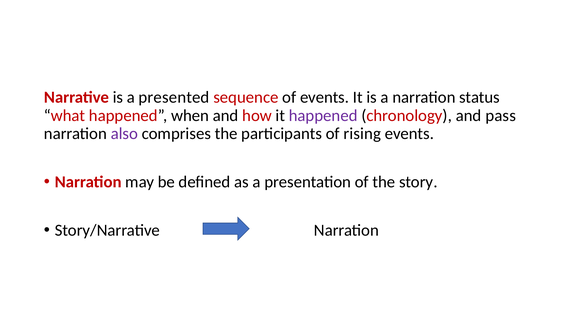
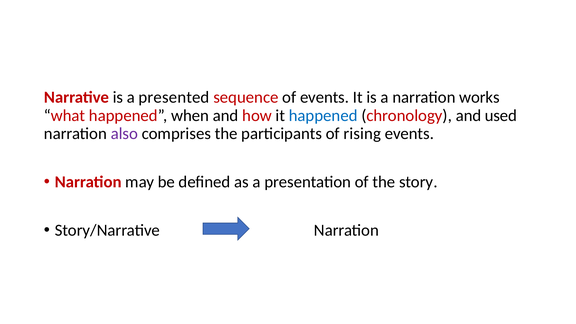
status: status -> works (479, 97)
happened colour: purple -> blue (323, 116)
pass: pass -> used (501, 116)
